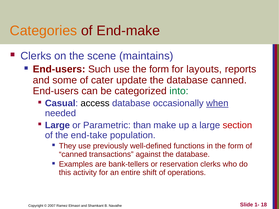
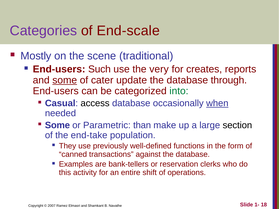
Categories colour: orange -> purple (43, 31)
End-make: End-make -> End-scale (128, 31)
Clerks: Clerks -> Mostly (36, 56)
maintains: maintains -> traditional (146, 56)
use the form: form -> very (159, 69)
layouts: layouts -> creates (204, 69)
some underline: none -> present (65, 80)
database canned: canned -> through (229, 80)
Large: Large -> Some (57, 125)
section colour: red -> black (237, 125)
